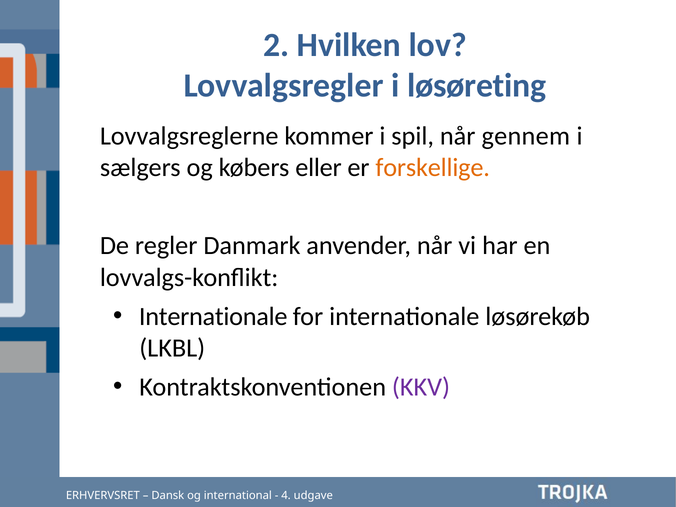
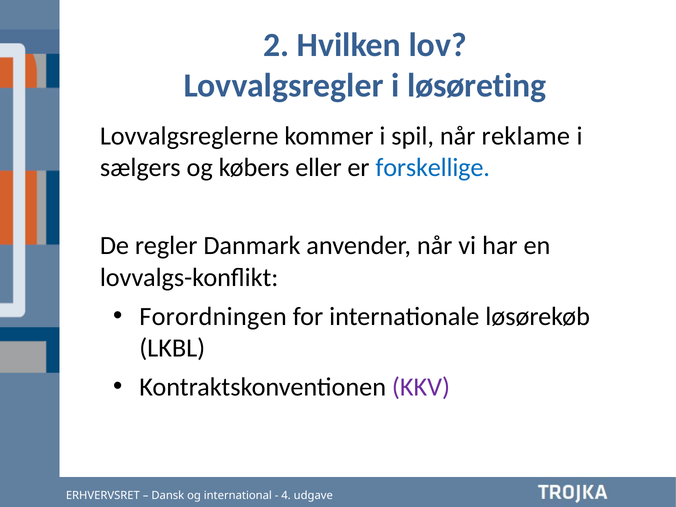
gennem: gennem -> reklame (526, 136)
forskellige colour: orange -> blue (433, 168)
Internationale: Internationale -> Forordningen (213, 316)
